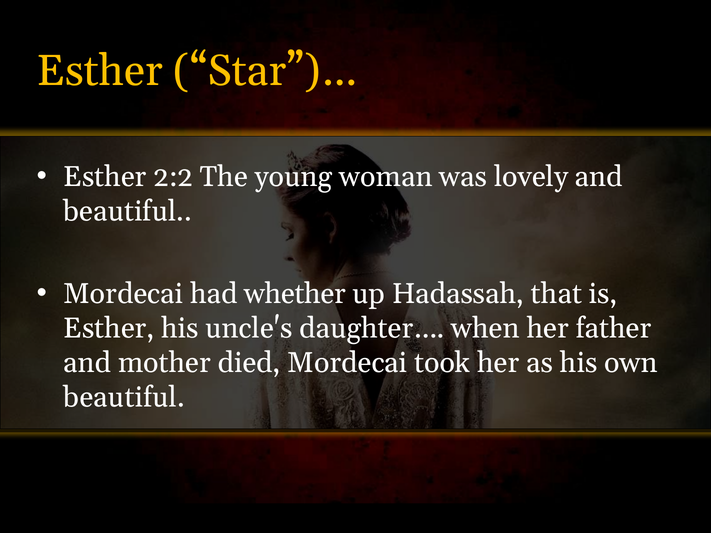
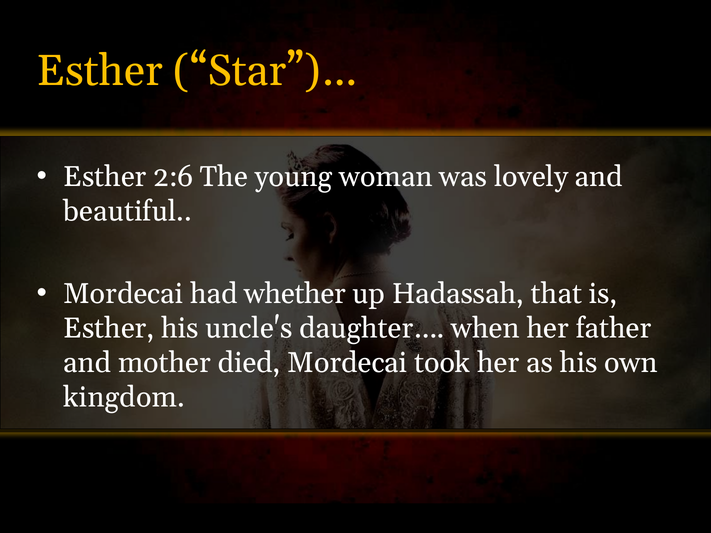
2:2: 2:2 -> 2:6 (173, 177)
beautiful: beautiful -> kingdom (124, 397)
